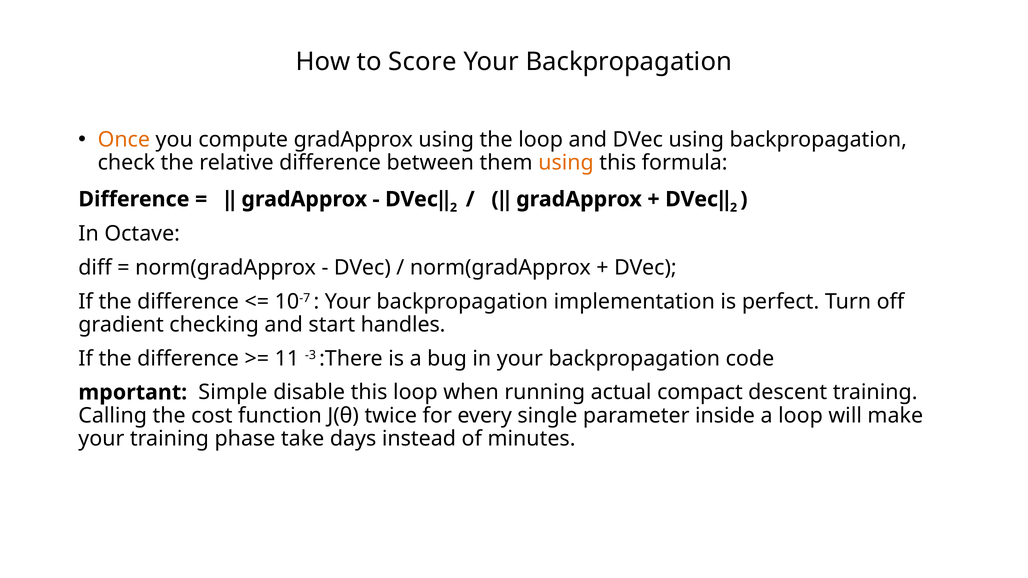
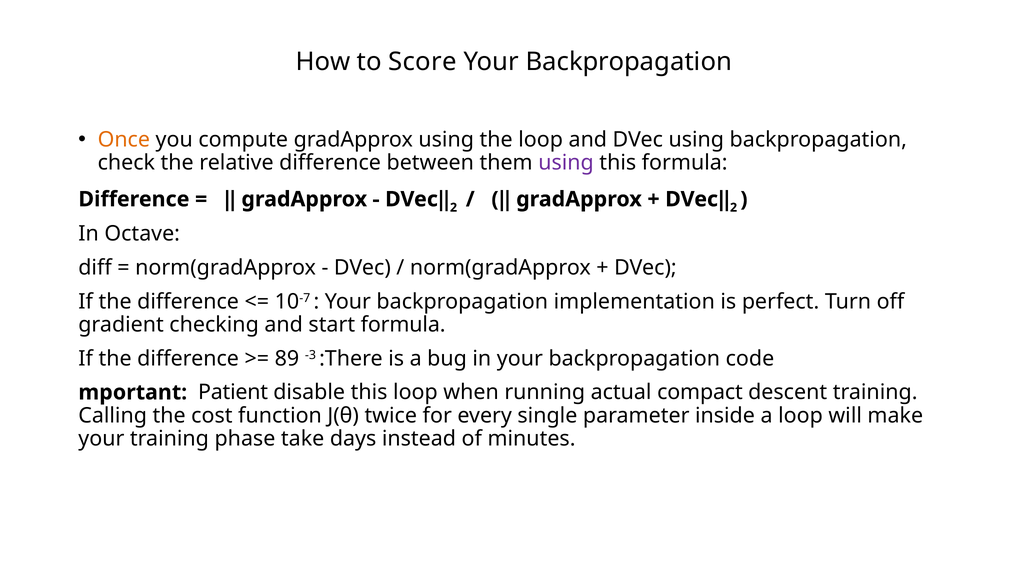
using colour: orange -> purple (566, 163)
start handles: handles -> formula (403, 325)
11: 11 -> 89 (287, 359)
Simple: Simple -> Patient (233, 393)
